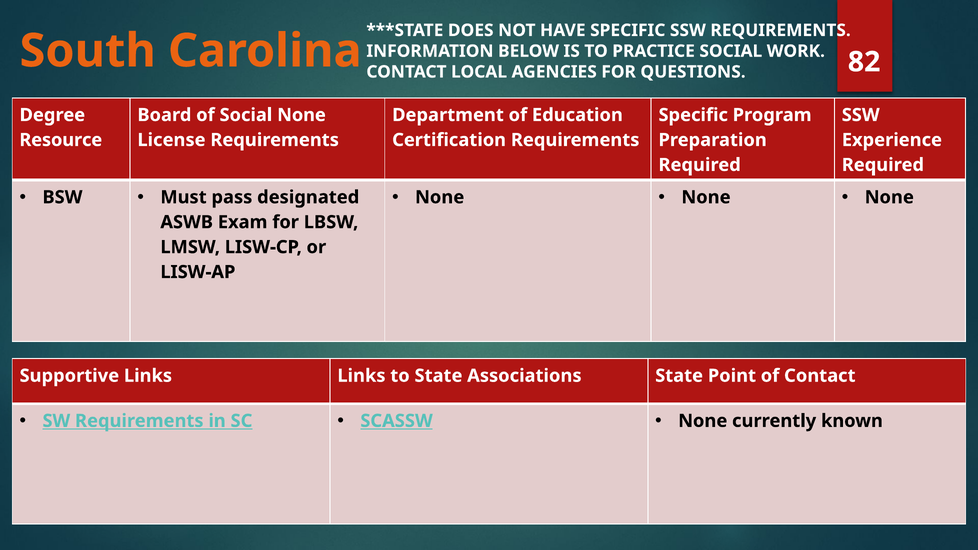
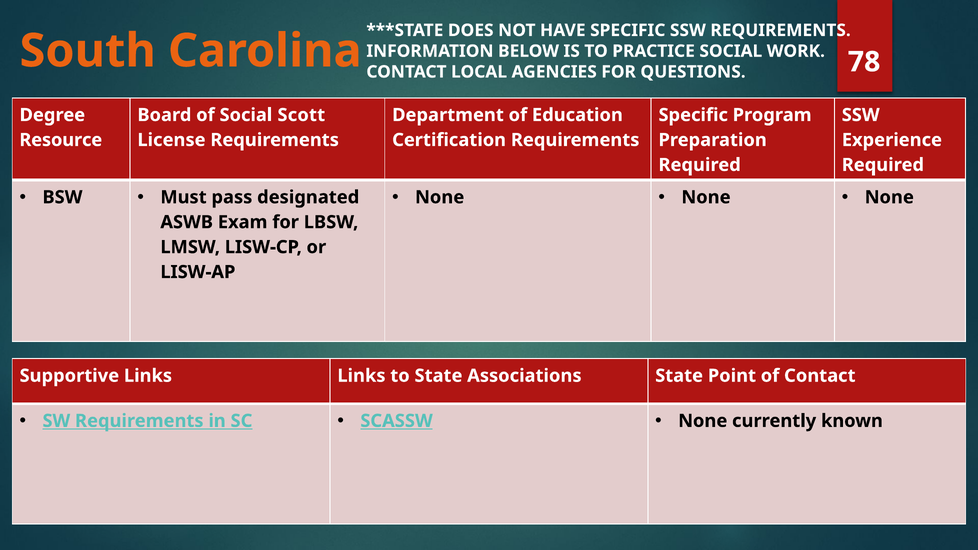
82: 82 -> 78 (864, 62)
Social None: None -> Scott (301, 115)
